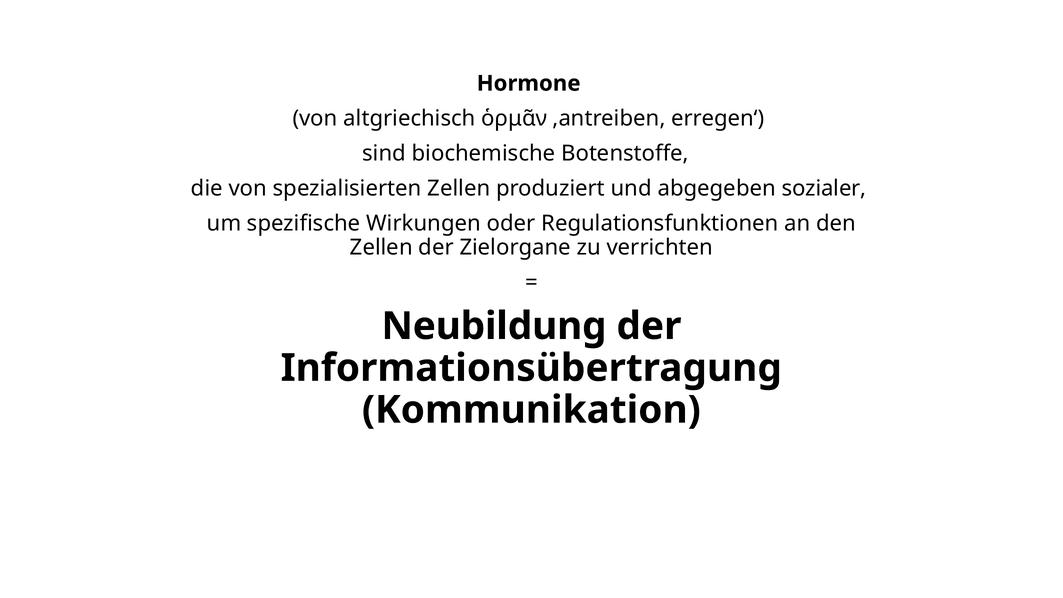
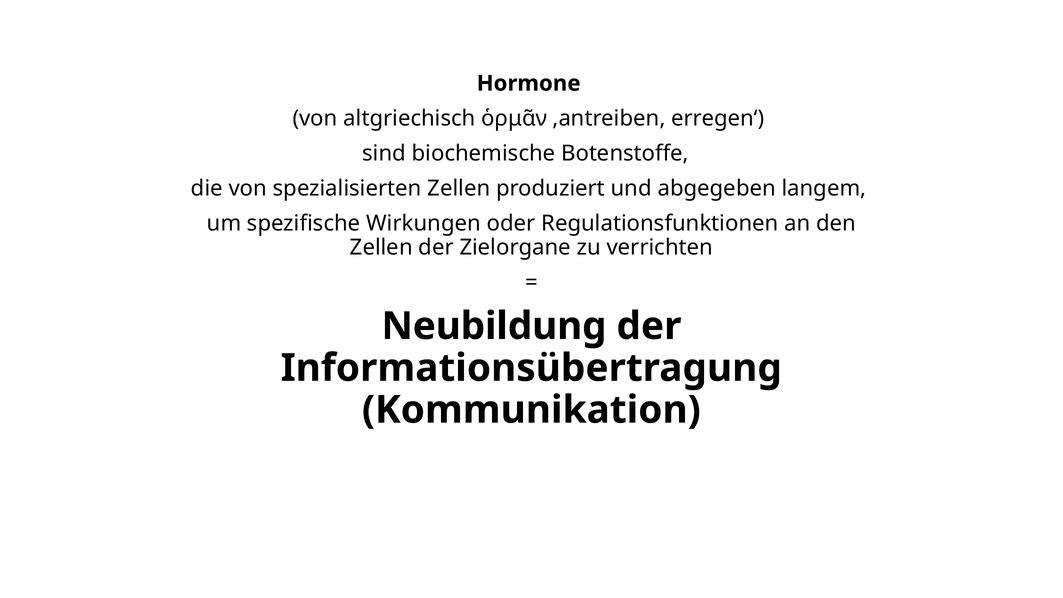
sozialer: sozialer -> langem (824, 188)
